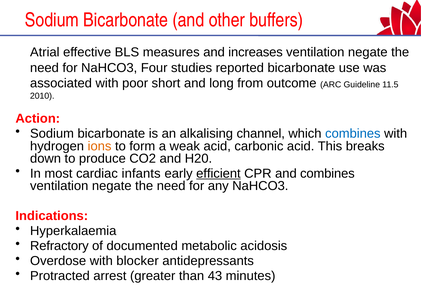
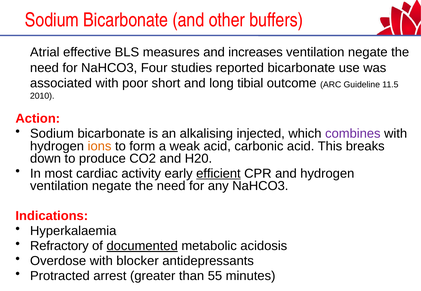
from: from -> tibial (250, 83)
channel: channel -> injected (261, 134)
combines colour: blue -> purple (353, 134)
infants: infants -> activity (141, 174)
and combines: combines -> hydrogen (327, 174)
documented underline: none -> present (142, 246)
43: 43 -> 55 (215, 276)
